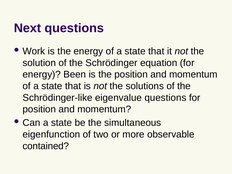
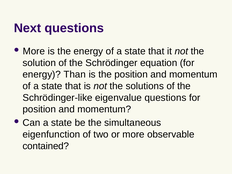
Work: Work -> More (34, 51)
Been: Been -> Than (75, 74)
